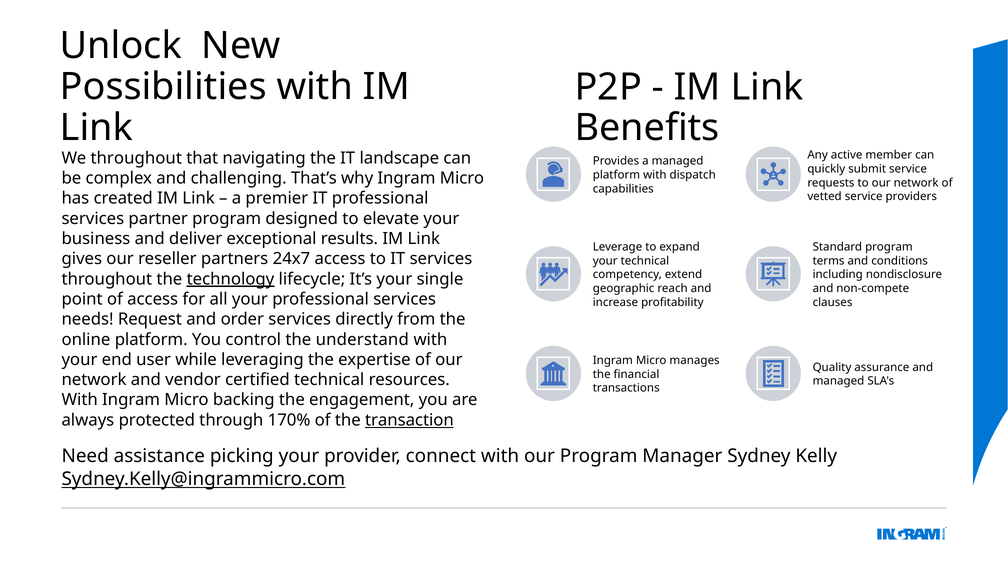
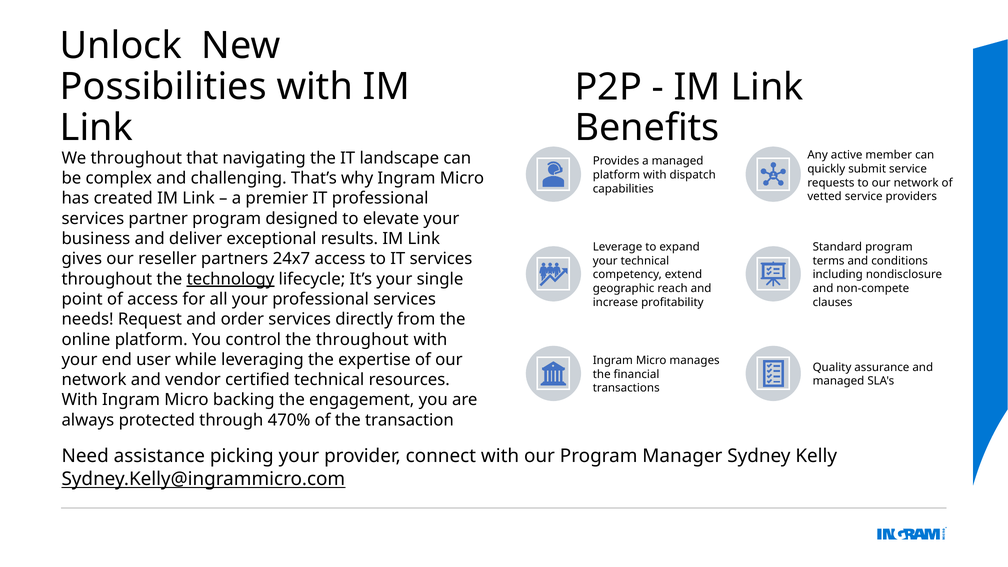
the understand: understand -> throughout (362, 339)
170%: 170% -> 470% (289, 420)
transaction underline: present -> none (409, 420)
